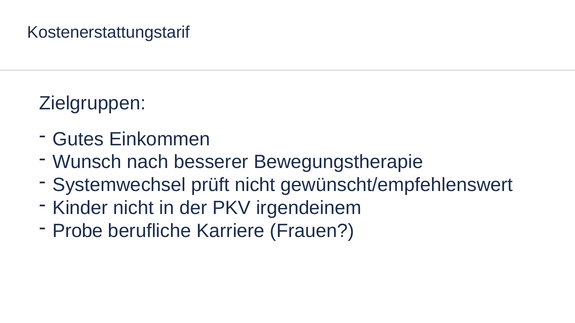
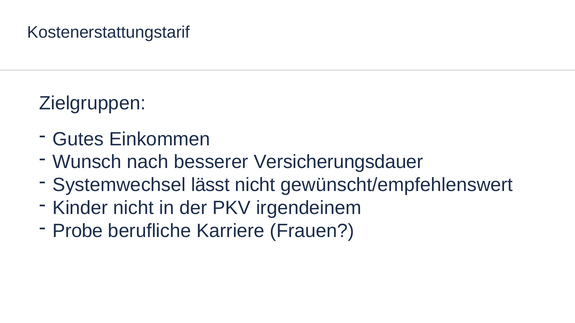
Bewegungstherapie: Bewegungstherapie -> Versicherungsdauer (338, 162)
prüft: prüft -> lässt (210, 185)
